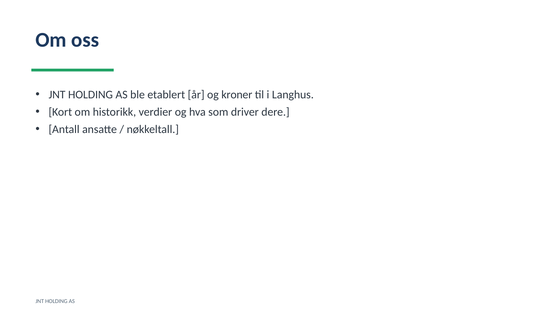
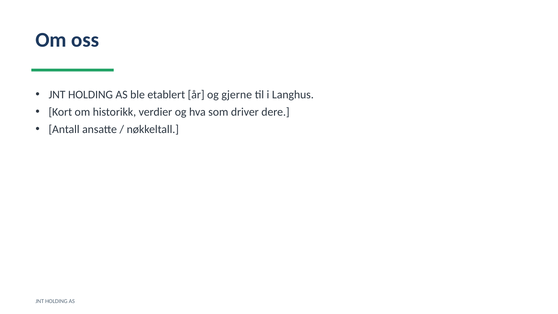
kroner: kroner -> gjerne (237, 95)
